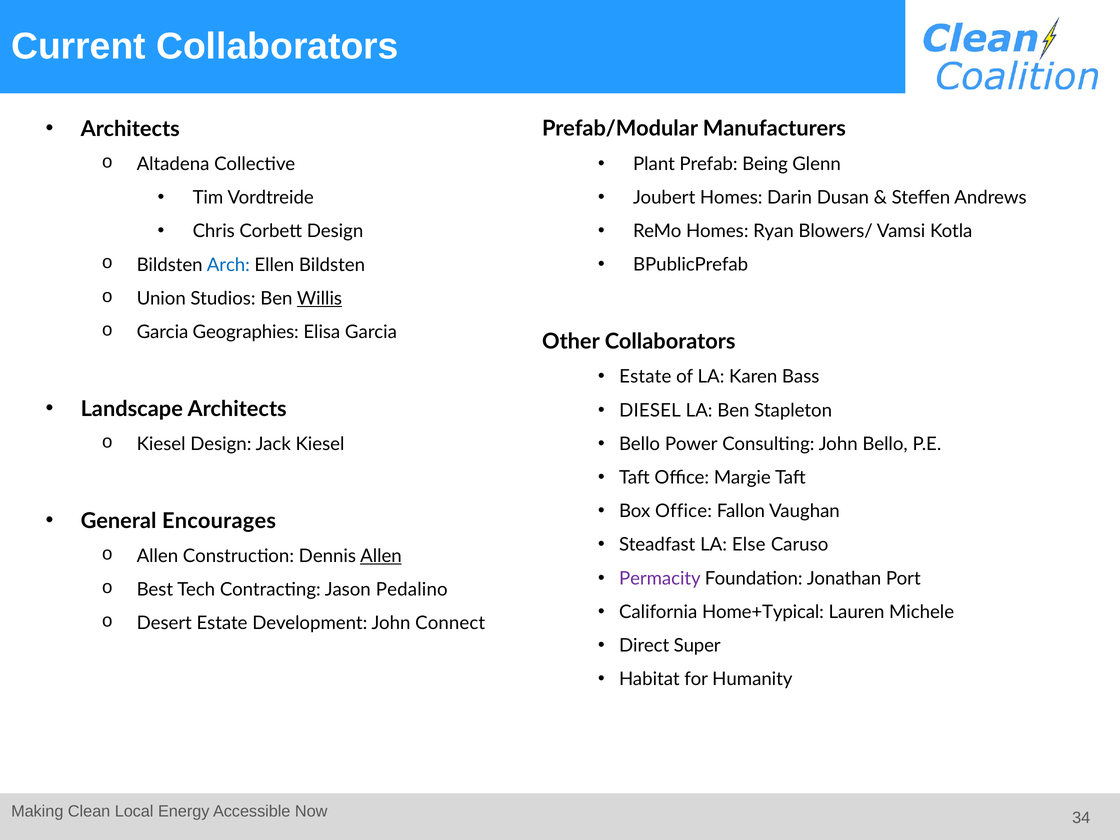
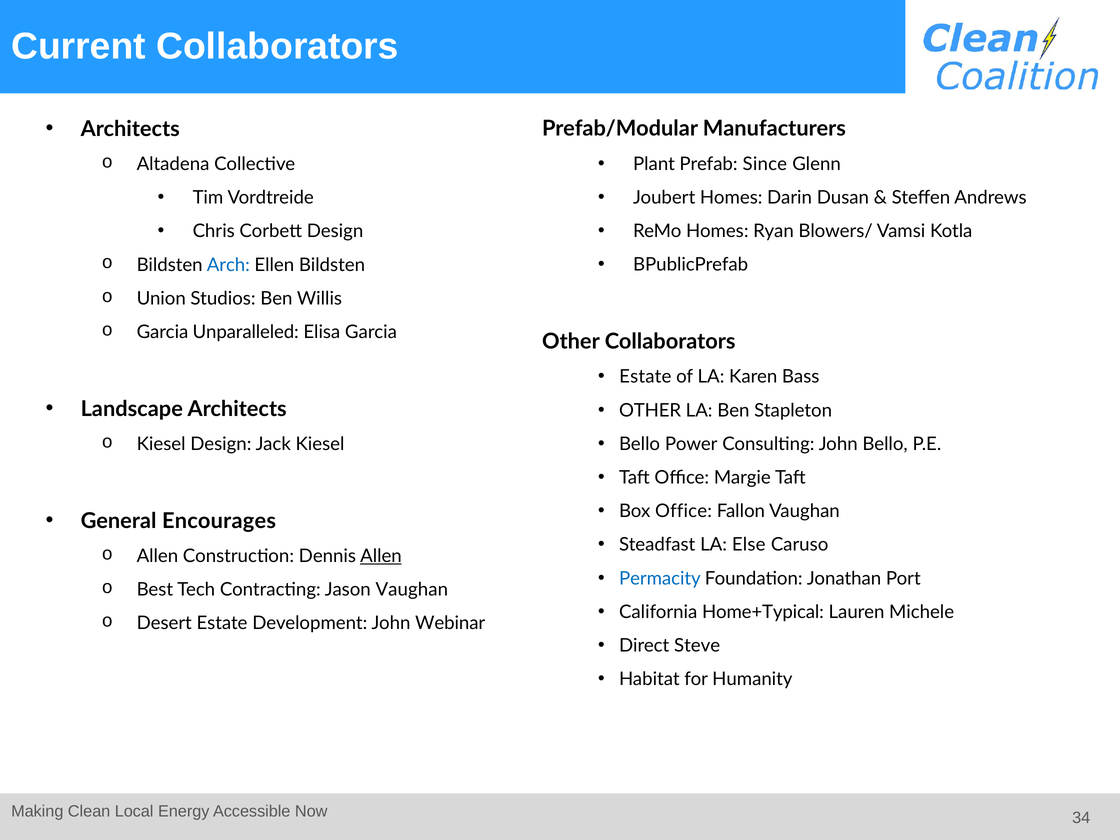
Being: Being -> Since (765, 164)
Willis underline: present -> none (319, 298)
Geographies: Geographies -> Unparalleled (246, 332)
DIESEL: DIESEL -> OTHER (650, 410)
Permacity colour: purple -> blue (660, 578)
Jason Pedalino: Pedalino -> Vaughan (412, 590)
Connect: Connect -> Webinar (450, 623)
Super: Super -> Steve (697, 646)
